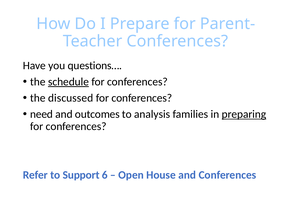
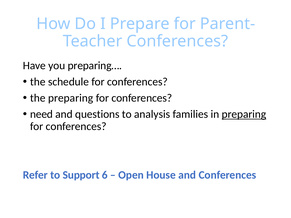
questions…: questions… -> preparing… (95, 66)
schedule underline: present -> none (68, 82)
the discussed: discussed -> preparing (71, 98)
outcomes: outcomes -> questions (97, 114)
